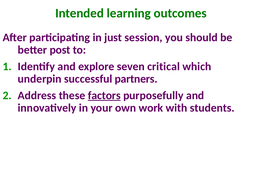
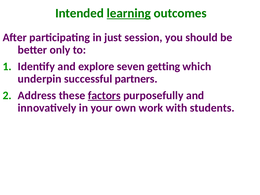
learning underline: none -> present (129, 13)
post: post -> only (60, 50)
critical: critical -> getting (164, 66)
